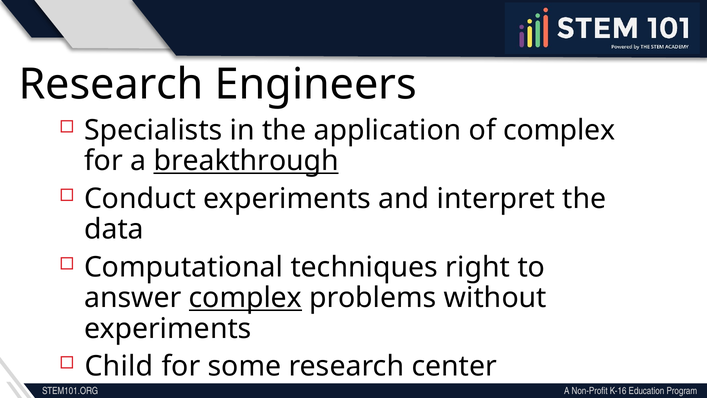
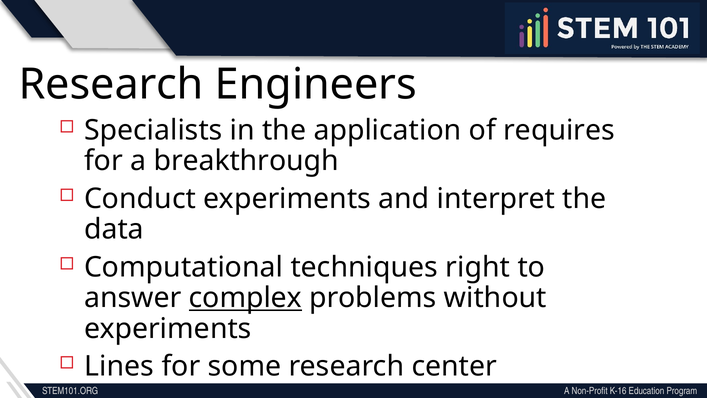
of complex: complex -> requires (559, 130)
breakthrough underline: present -> none (246, 161)
Child: Child -> Lines (119, 366)
